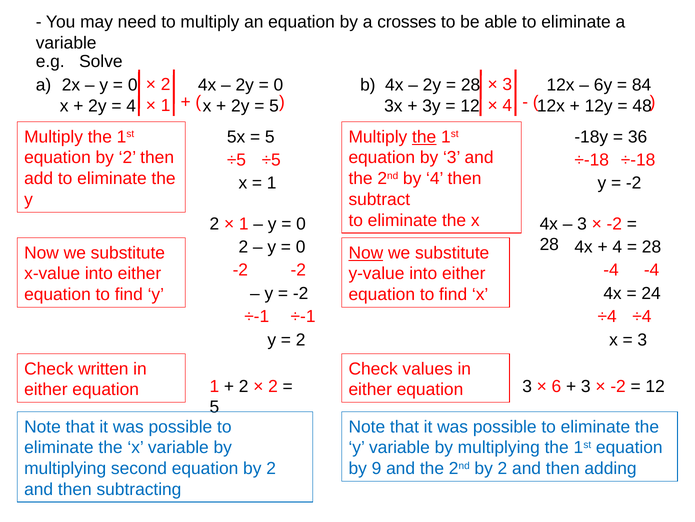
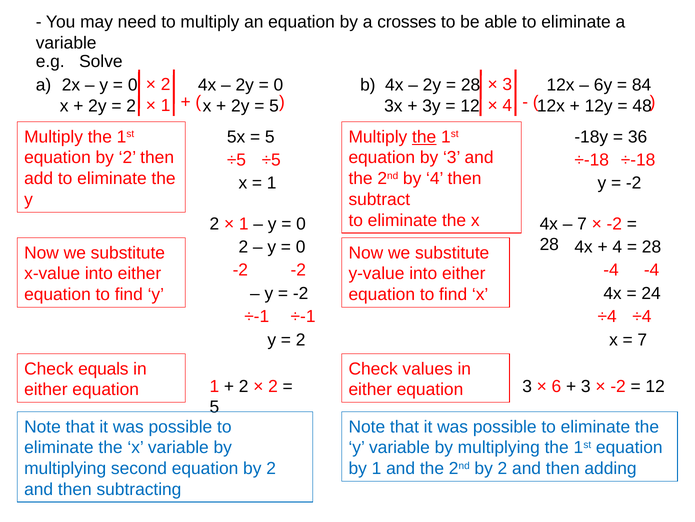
4: 4 -> 2 (131, 106)
3: 3 -> 7 (582, 224)
Now underline: present -> none (366, 252)
3: 3 -> 7 (642, 339)
written: written -> equals (103, 368)
by 9: 9 -> 1 (377, 468)
